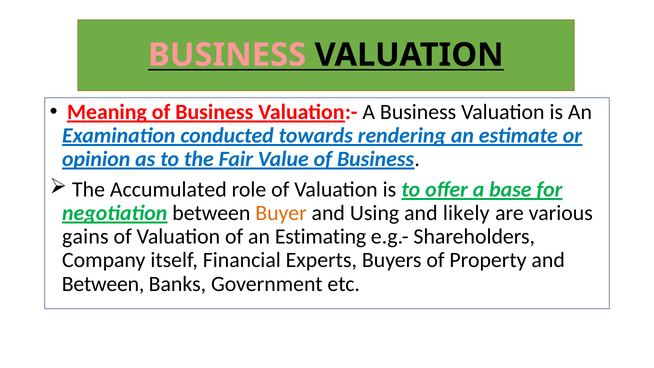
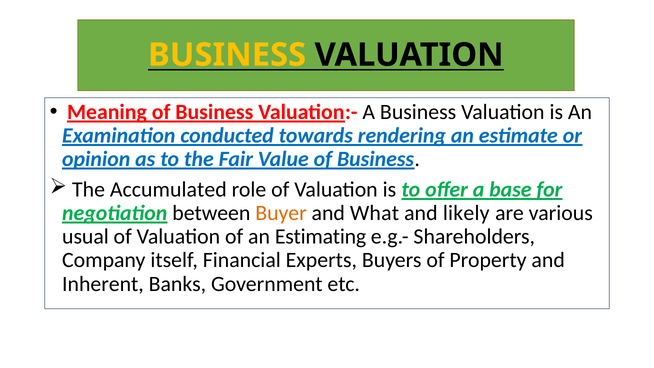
BUSINESS colour: pink -> yellow (227, 55)
Using: Using -> What (374, 213)
gains: gains -> usual (85, 237)
Between: Between -> Inherent (103, 284)
